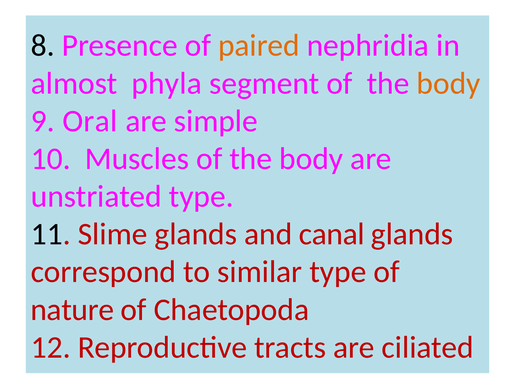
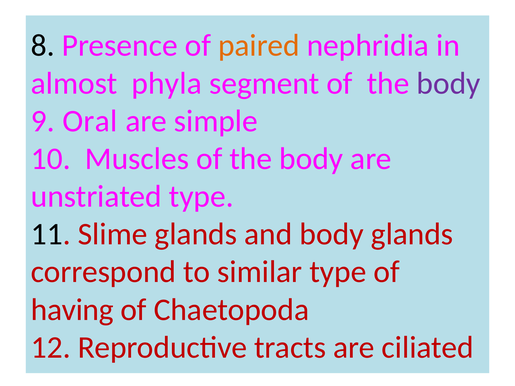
body colour: orange -> purple (449, 83)
and canal: canal -> body (331, 234)
nature: nature -> having (72, 310)
